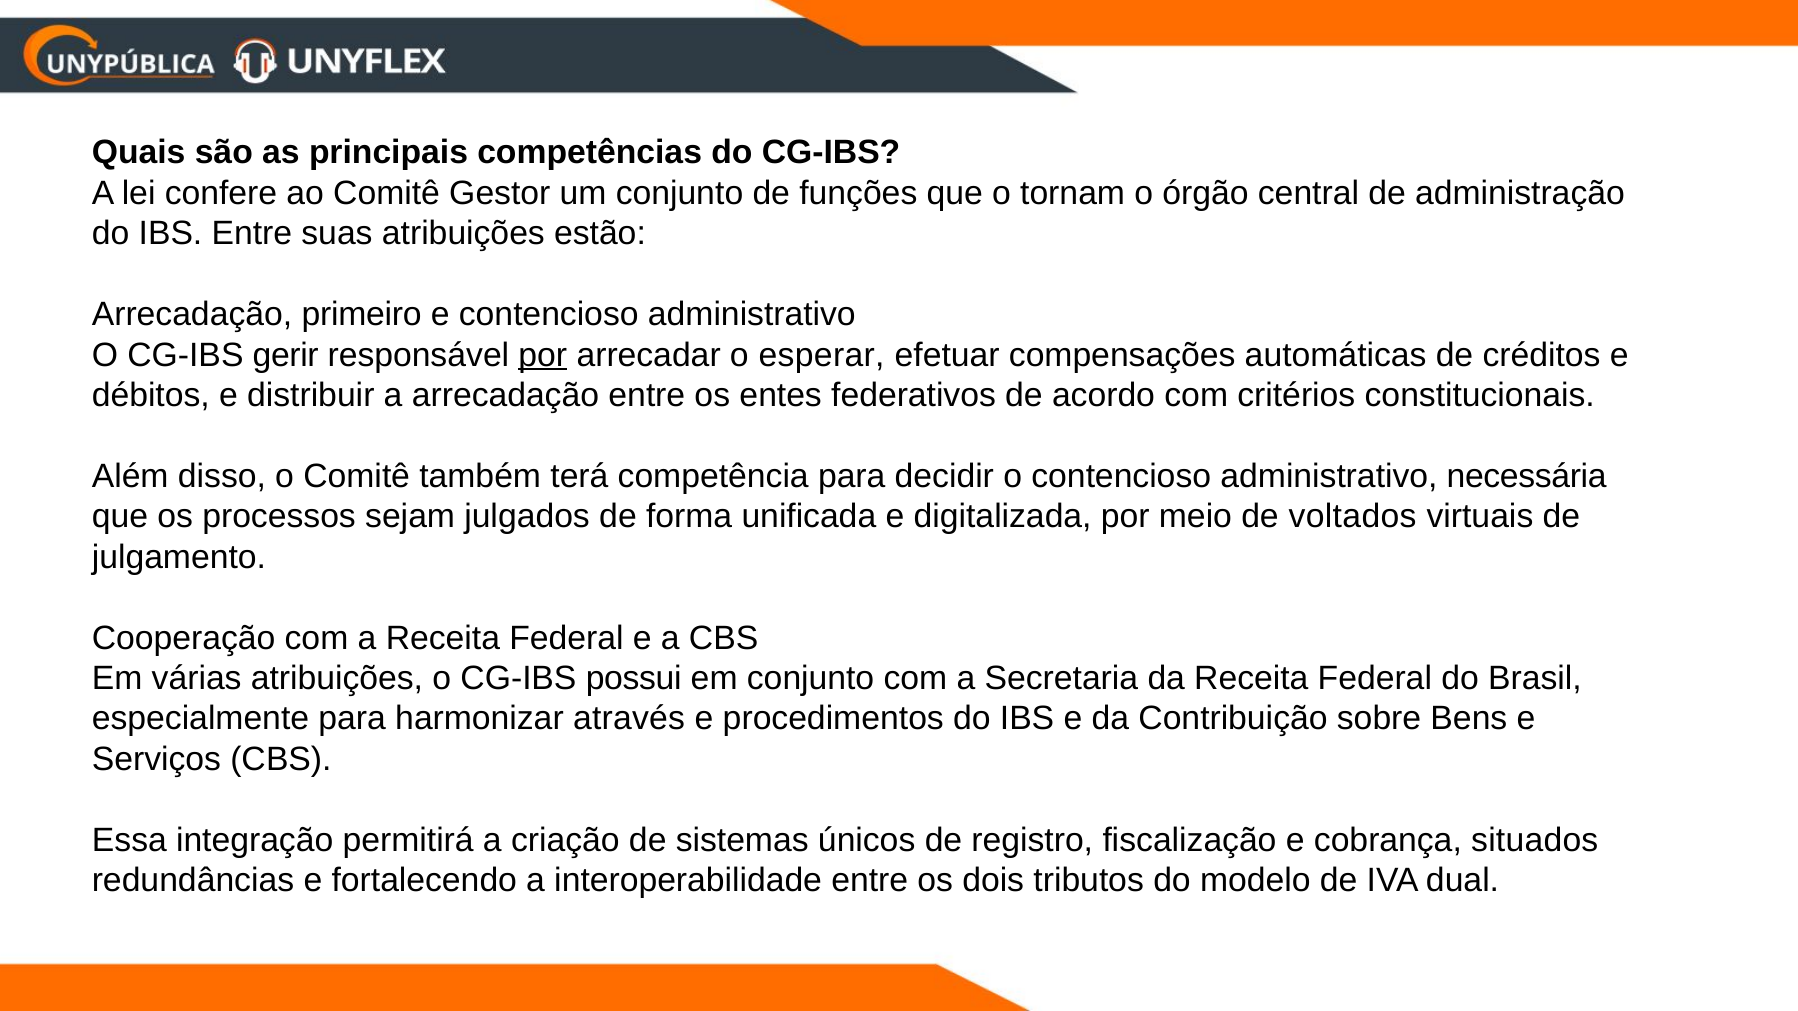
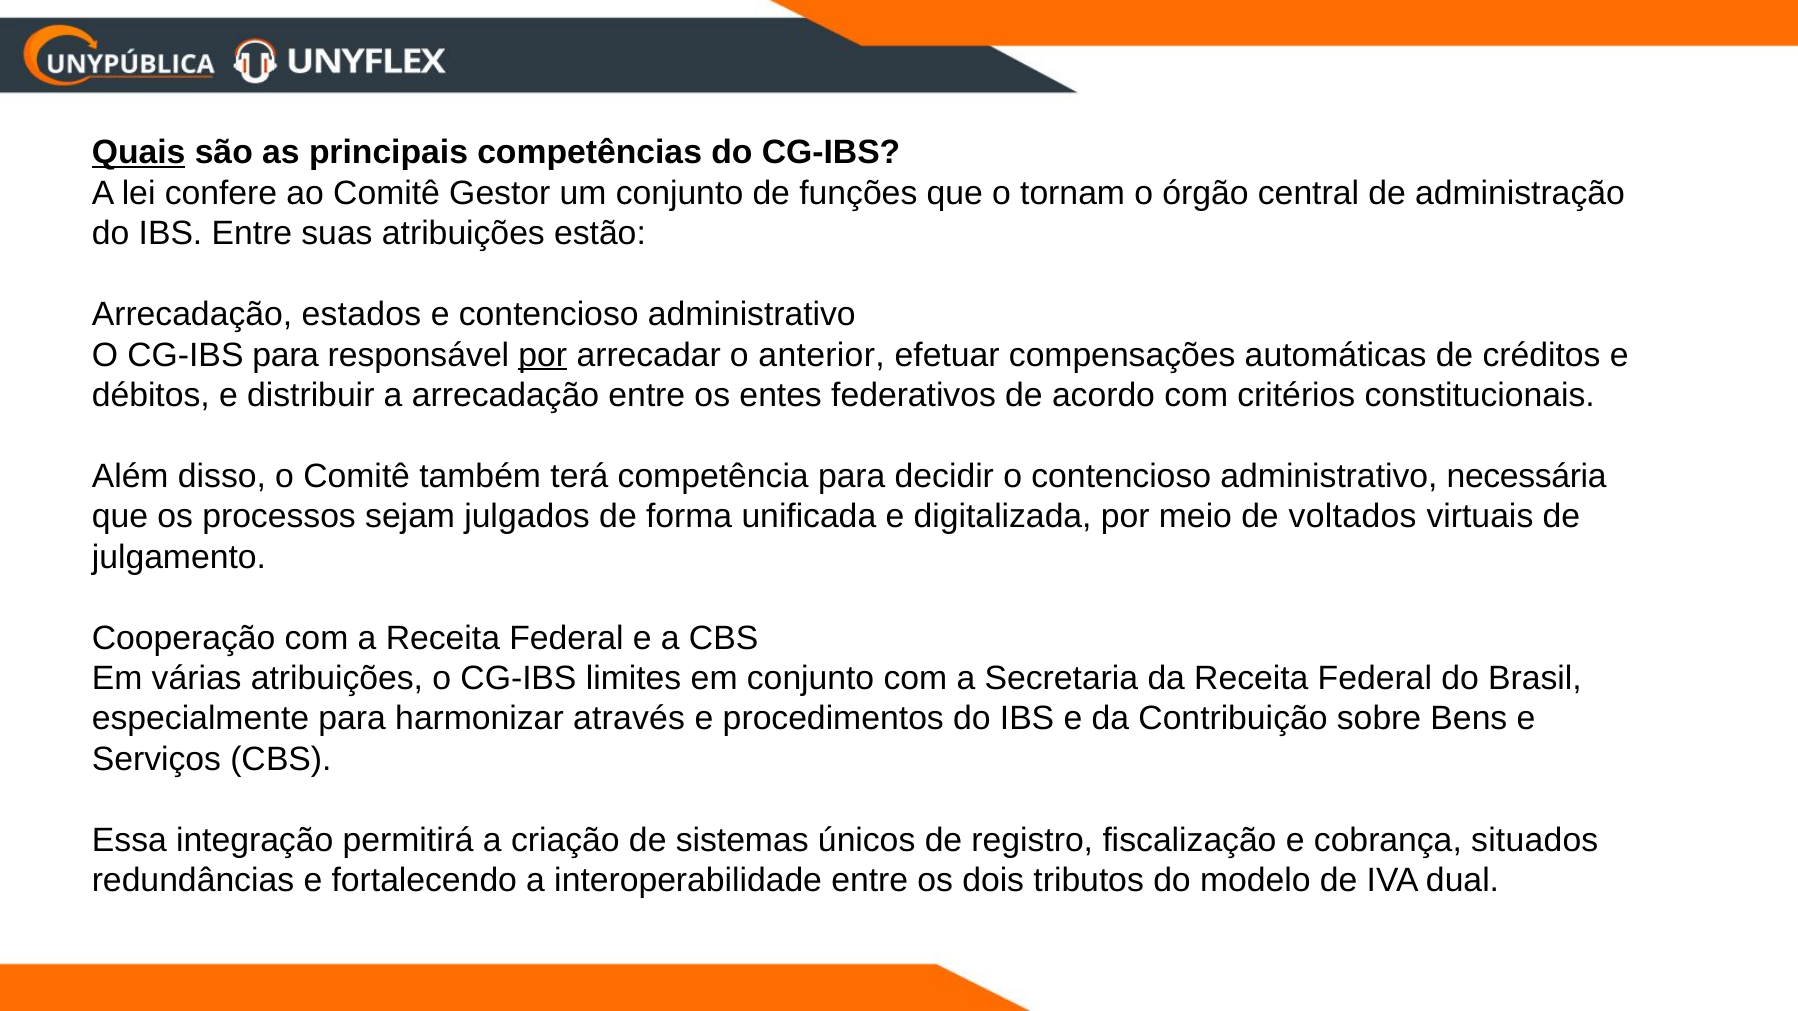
Quais underline: none -> present (139, 153)
primeiro: primeiro -> estados (361, 315)
CG-IBS gerir: gerir -> para (286, 355)
esperar: esperar -> anterior (822, 355)
possui: possui -> limites (634, 679)
